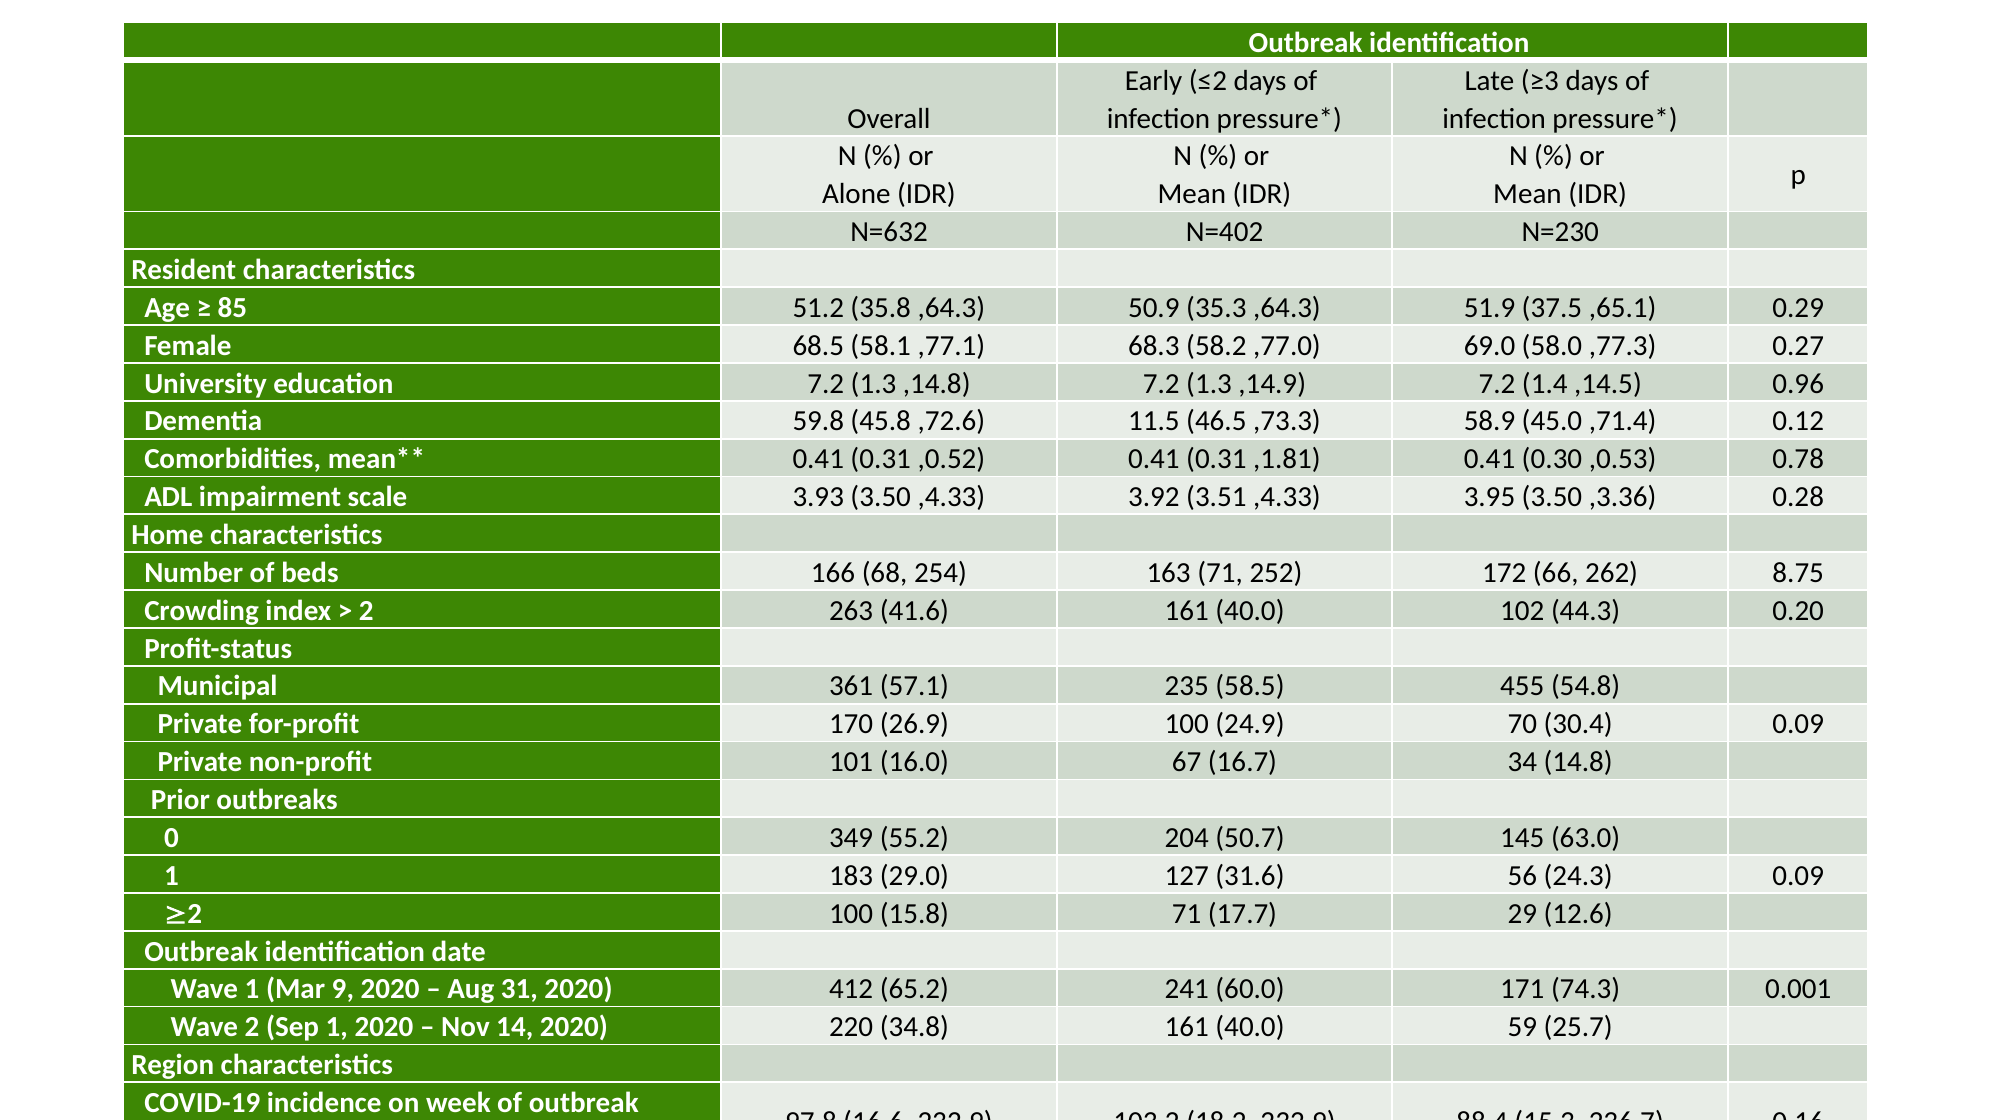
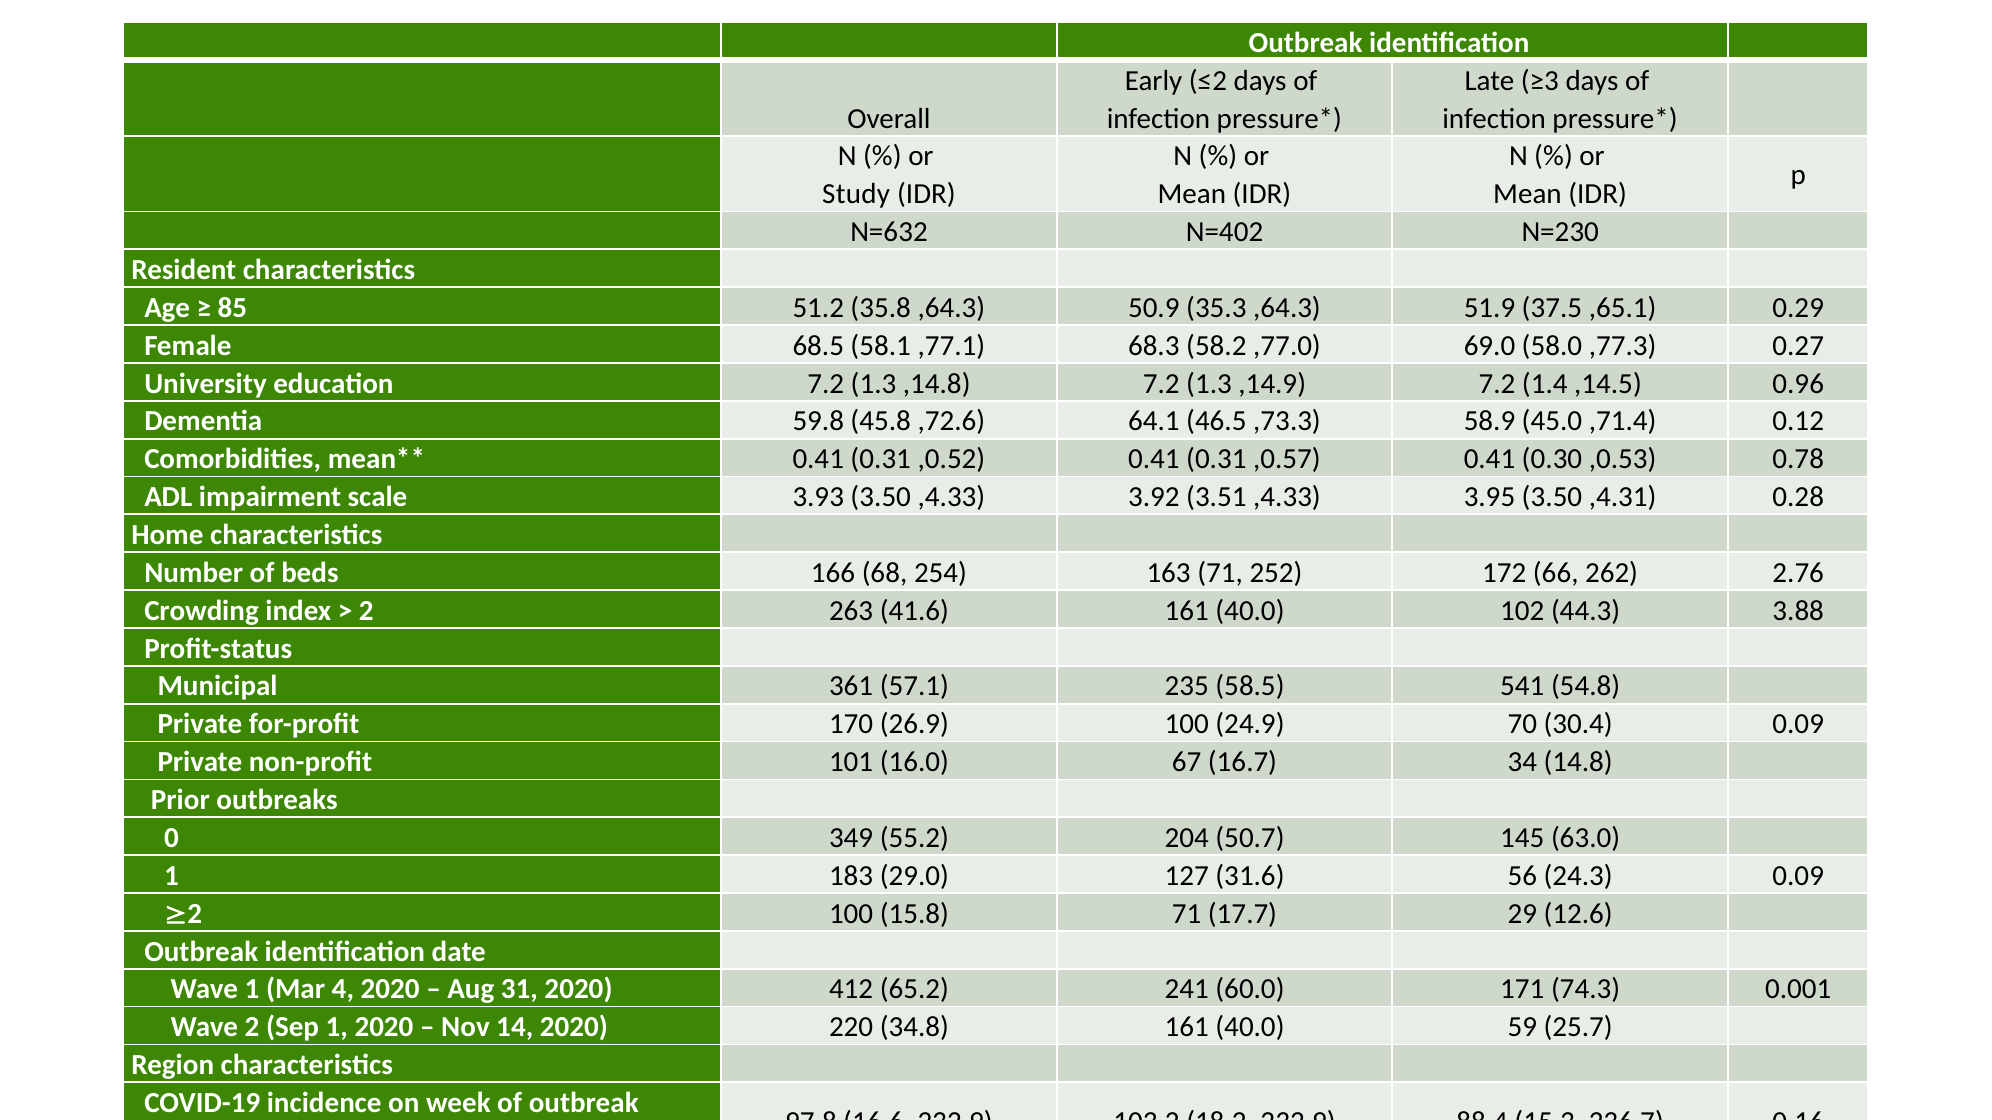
Alone: Alone -> Study (856, 194)
11.5: 11.5 -> 64.1 (1154, 422)
,1.81: ,1.81 -> ,0.57 (1287, 459)
,3.36: ,3.36 -> ,4.31 (1623, 497)
8.75: 8.75 -> 2.76 (1798, 573)
0.20: 0.20 -> 3.88 (1798, 611)
455: 455 -> 541 (1522, 687)
Mar 9: 9 -> 4 (343, 990)
